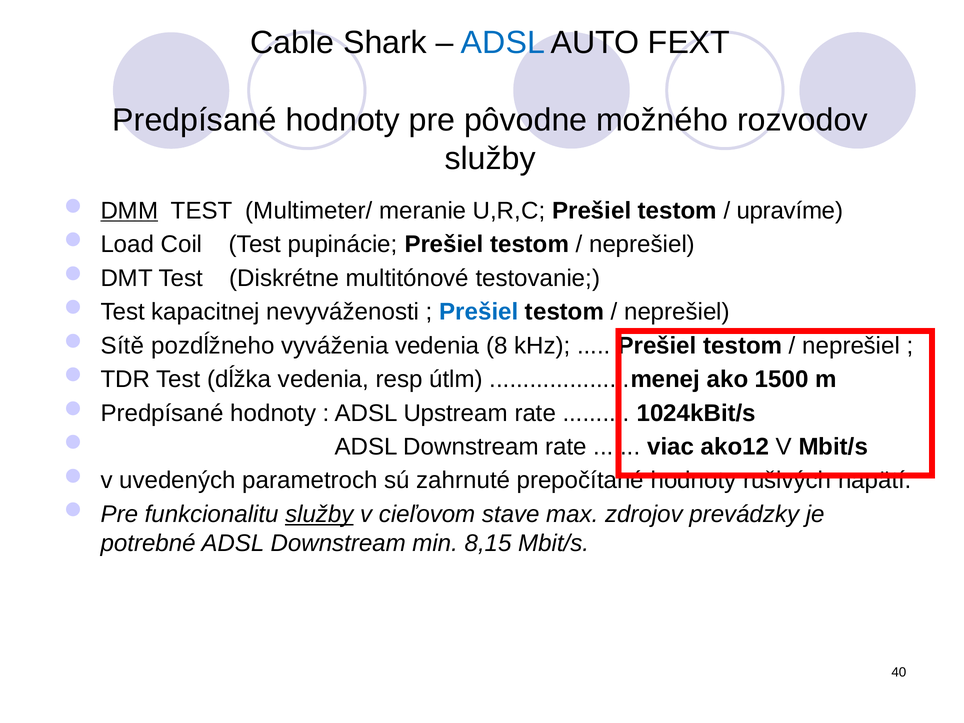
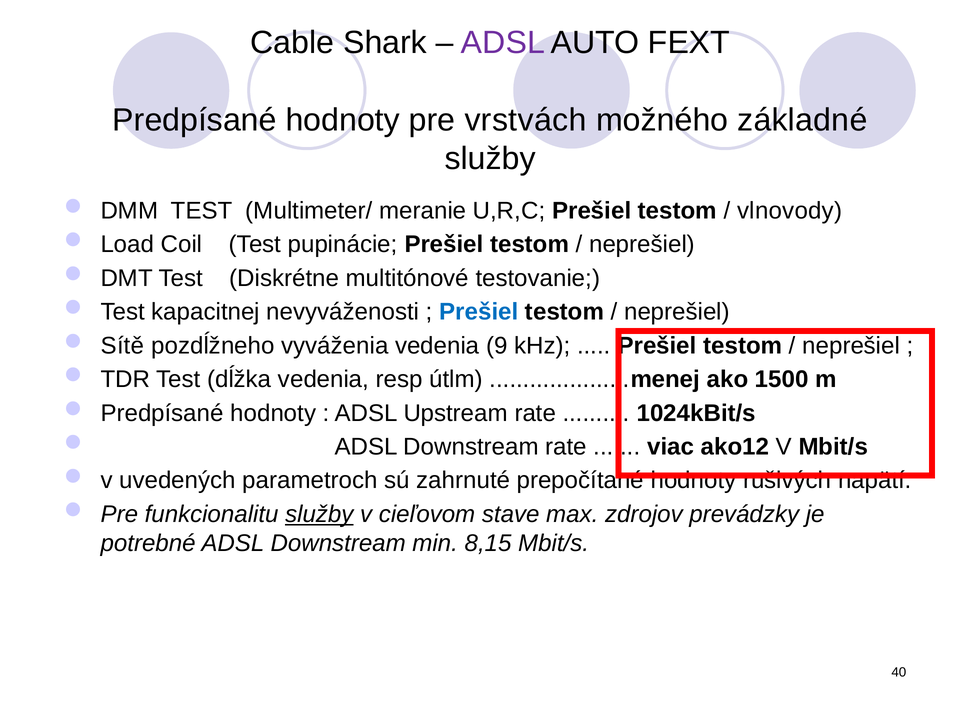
ADSL colour: blue -> purple (503, 43)
pôvodne: pôvodne -> vrstvách (526, 120)
rozvodov: rozvodov -> základné (802, 120)
DMM underline: present -> none (129, 211)
upravíme: upravíme -> vlnovody (790, 211)
8: 8 -> 9 (497, 346)
